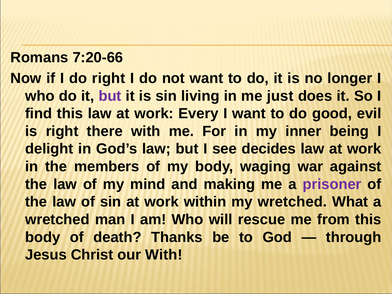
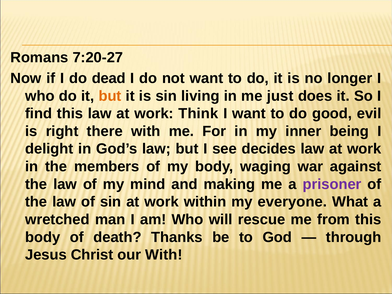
7:20-66: 7:20-66 -> 7:20-27 (98, 58)
do right: right -> dead (109, 78)
but colour: purple -> orange (110, 96)
Every: Every -> Think (198, 114)
my wretched: wretched -> everyone (292, 202)
